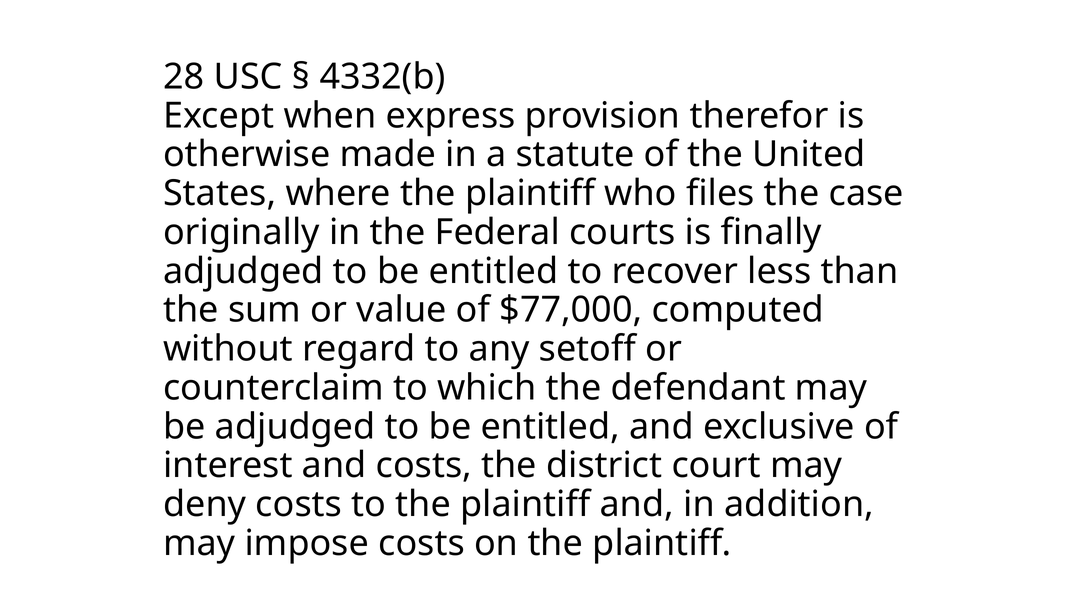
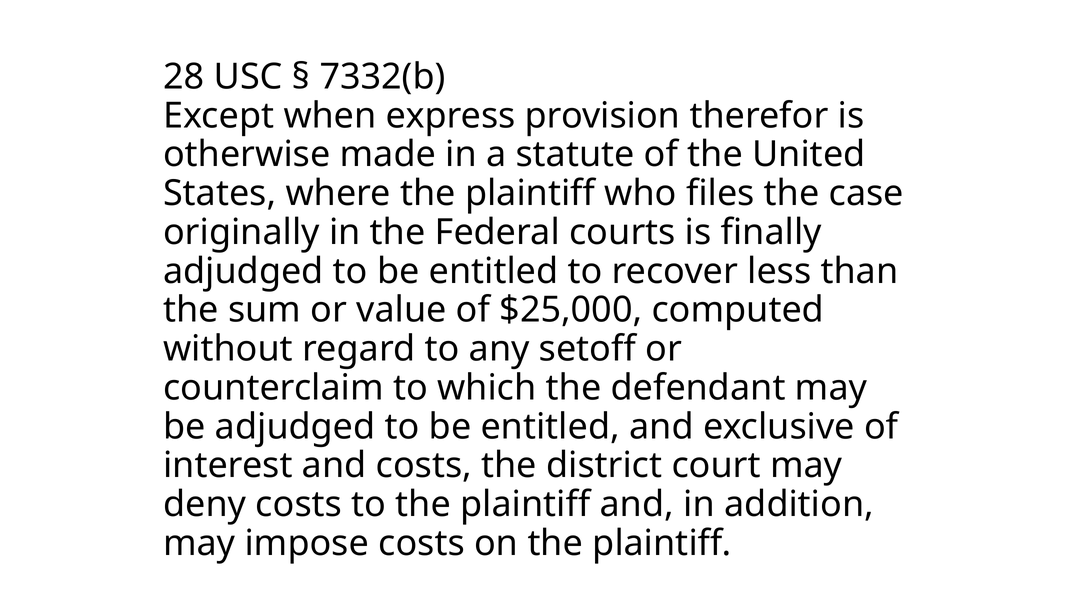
4332(b: 4332(b -> 7332(b (383, 77)
$77,000: $77,000 -> $25,000 (571, 310)
